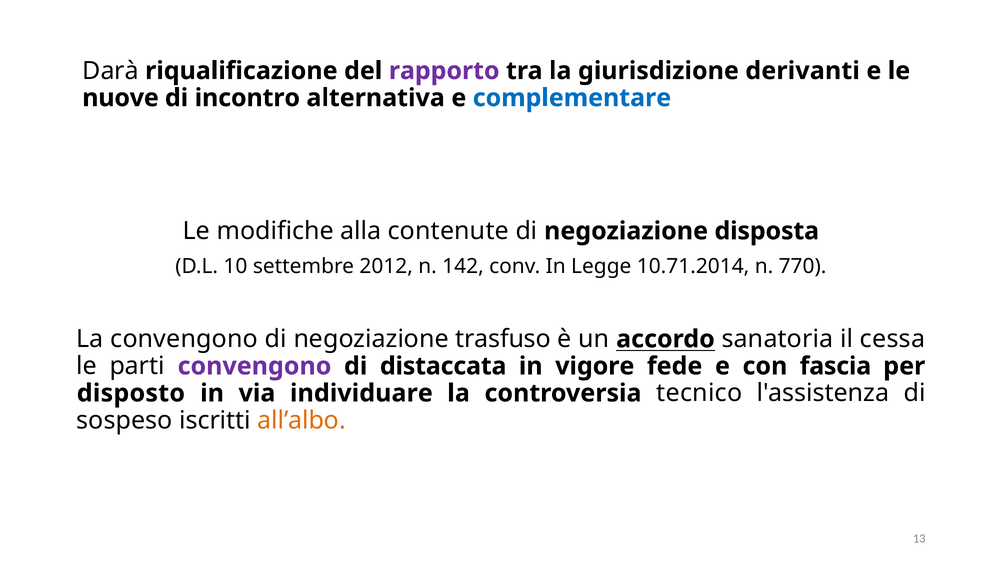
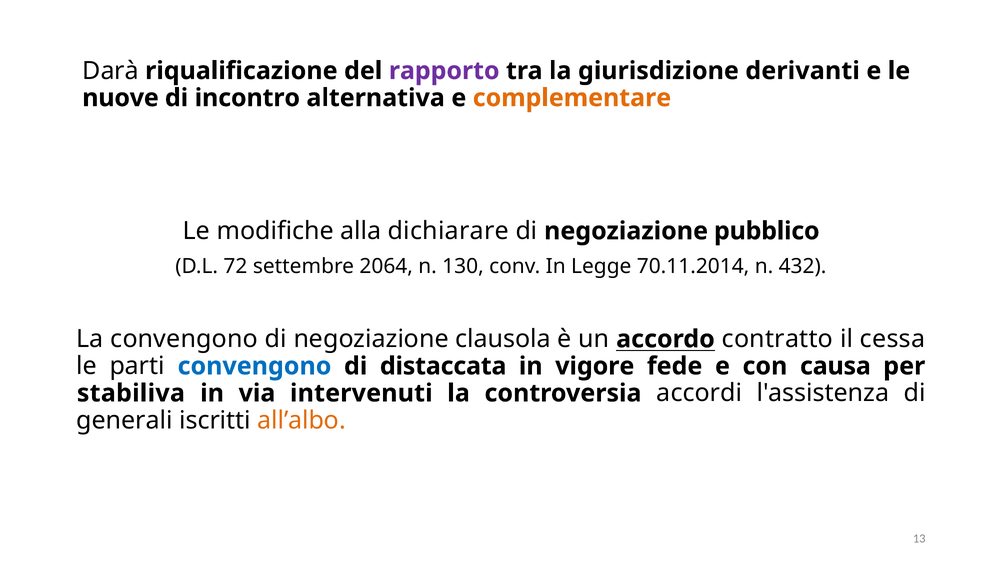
complementare colour: blue -> orange (572, 98)
contenute: contenute -> dichiarare (448, 231)
disposta: disposta -> pubblico (767, 231)
10: 10 -> 72 (235, 266)
2012: 2012 -> 2064 (386, 266)
142: 142 -> 130 (463, 266)
10.71.2014: 10.71.2014 -> 70.11.2014 (693, 266)
770: 770 -> 432 (803, 266)
trasfuso: trasfuso -> clausola (503, 339)
sanatoria: sanatoria -> contratto (777, 339)
convengono colour: purple -> blue (254, 366)
fascia: fascia -> causa (835, 366)
disposto: disposto -> stabiliva (131, 393)
individuare: individuare -> intervenuti (361, 393)
tecnico: tecnico -> accordi (699, 393)
sospeso: sospeso -> generali (125, 420)
